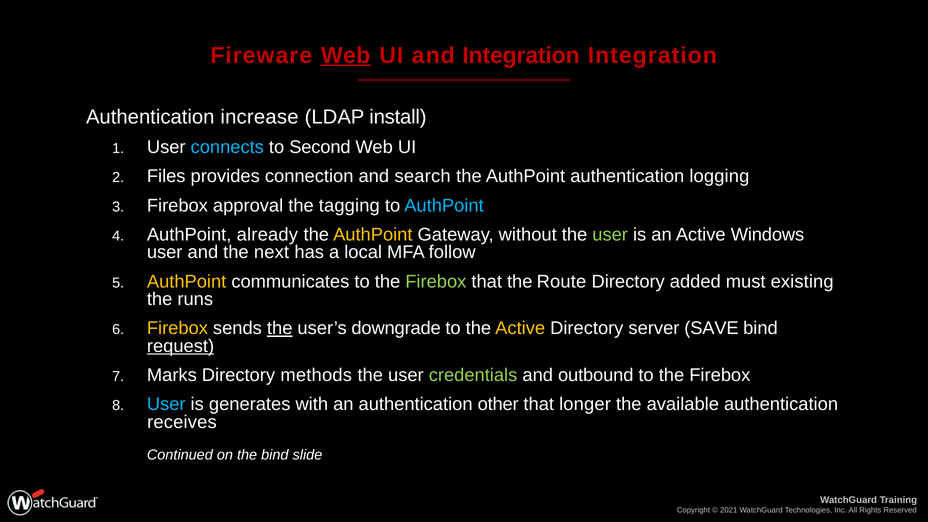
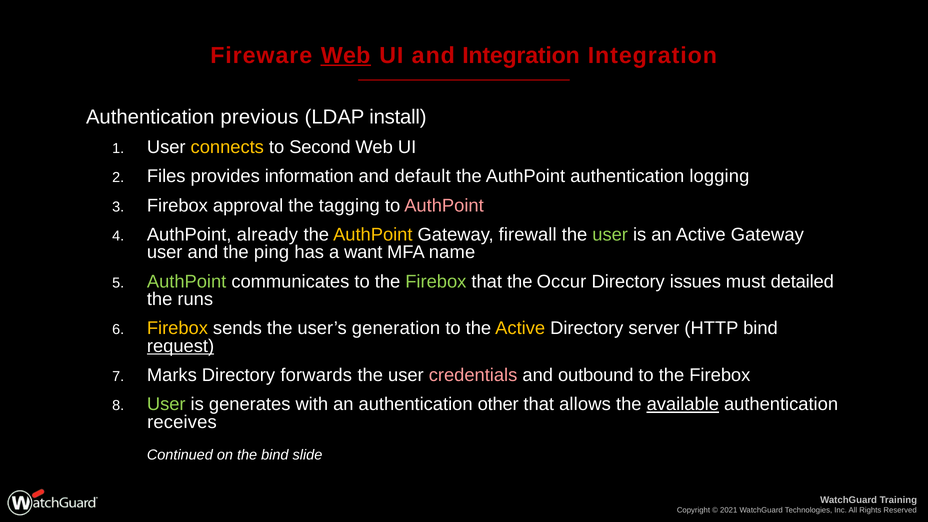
increase: increase -> previous (259, 117)
connects colour: light blue -> yellow (227, 147)
connection: connection -> information (309, 176)
search: search -> default (423, 176)
AuthPoint colour: light blue -> pink (444, 205)
without: without -> firewall (528, 235)
Active Windows: Windows -> Gateway (767, 235)
next: next -> ping (271, 252)
local: local -> want (363, 252)
follow: follow -> name (452, 252)
AuthPoint colour: yellow -> light green (187, 281)
Route: Route -> Occur (561, 281)
added: added -> issues (695, 281)
existing: existing -> detailed (802, 281)
the underline: present -> none (280, 328)
downgrade: downgrade -> generation (396, 328)
SAVE: SAVE -> HTTP (711, 328)
methods: methods -> forwards (316, 375)
credentials colour: light green -> pink (473, 375)
User colour: light blue -> light green (166, 404)
longer: longer -> allows (585, 404)
available underline: none -> present (683, 404)
